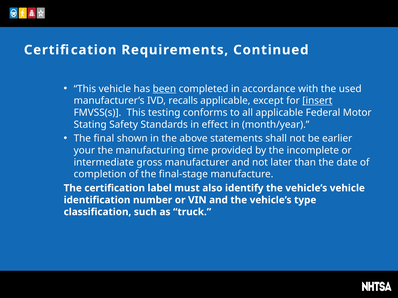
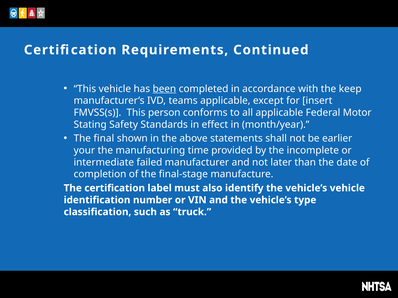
used: used -> keep (350, 89)
recalls: recalls -> teams (183, 101)
insert underline: present -> none (317, 101)
testing: testing -> person (164, 113)
gross: gross -> failed (149, 163)
